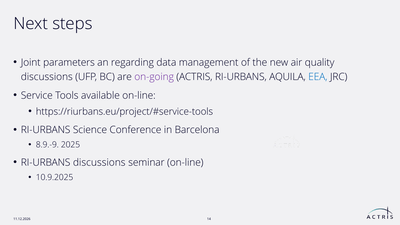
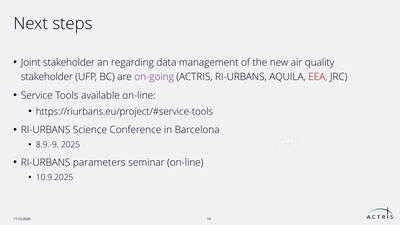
Joint parameters: parameters -> stakeholder (69, 63)
discussions: discussions -> stakeholder (47, 77)
EEA colour: blue -> red (318, 77)
RI-URBANS discussions: discussions -> parameters (99, 163)
